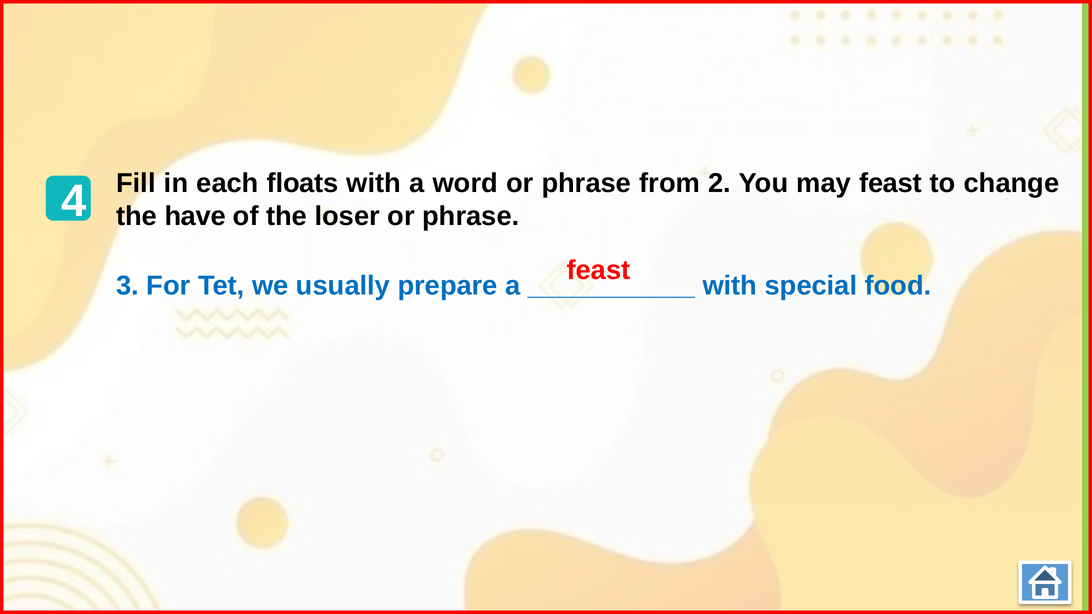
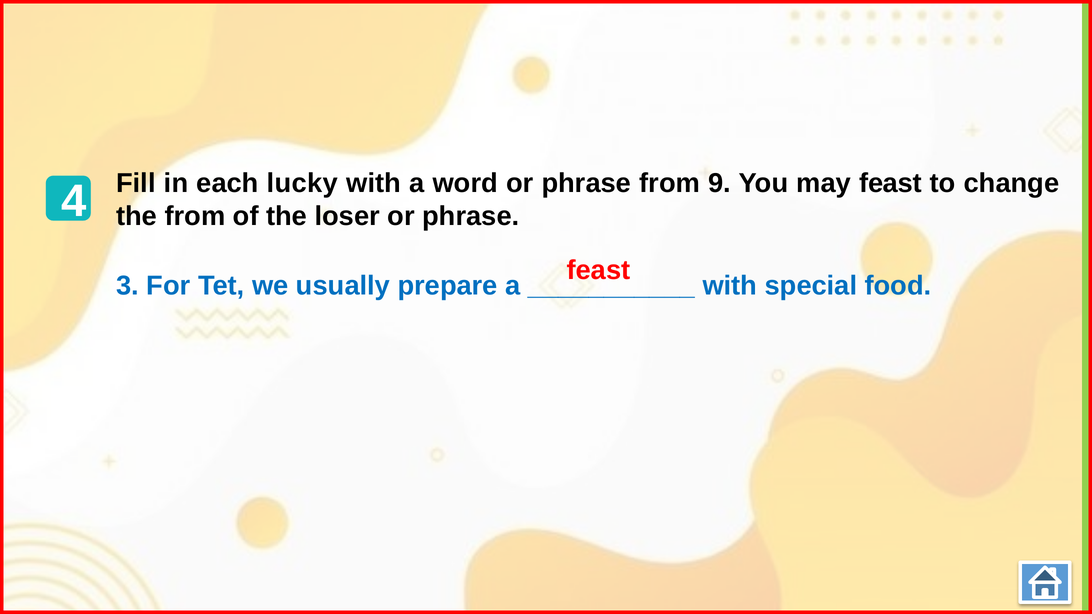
floats: floats -> lucky (302, 183)
2: 2 -> 9 (720, 183)
the have: have -> from (195, 216)
